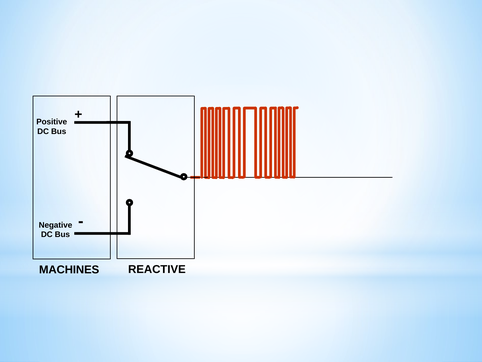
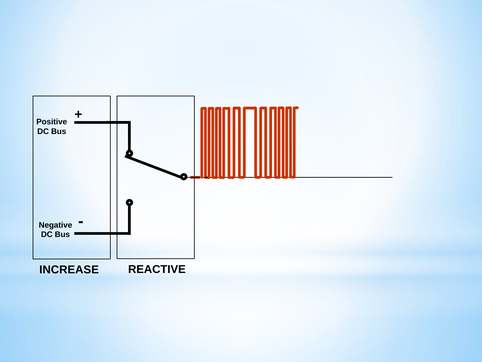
MACHINES: MACHINES -> INCREASE (69, 269)
